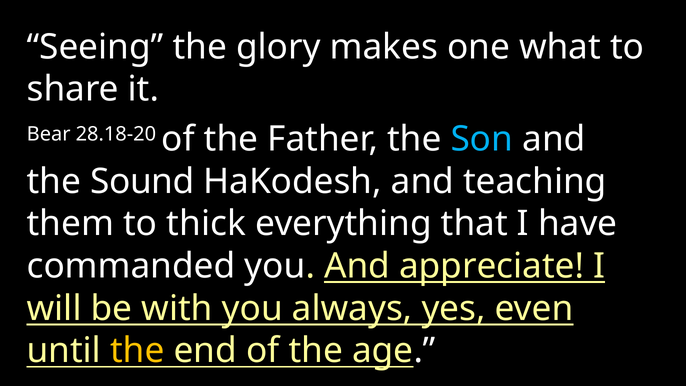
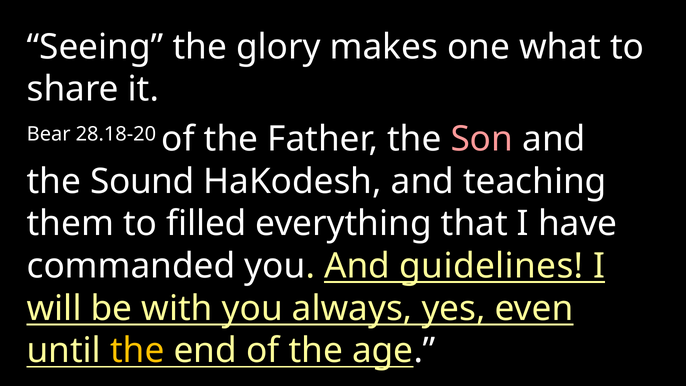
Son colour: light blue -> pink (482, 139)
thick: thick -> filled (206, 224)
appreciate: appreciate -> guidelines (491, 266)
